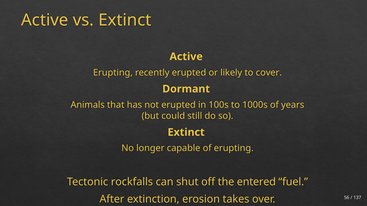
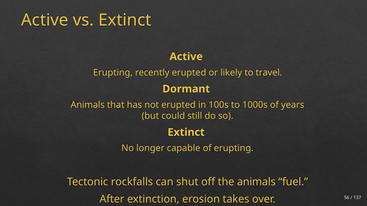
cover: cover -> travel (269, 73)
the entered: entered -> animals (256, 182)
